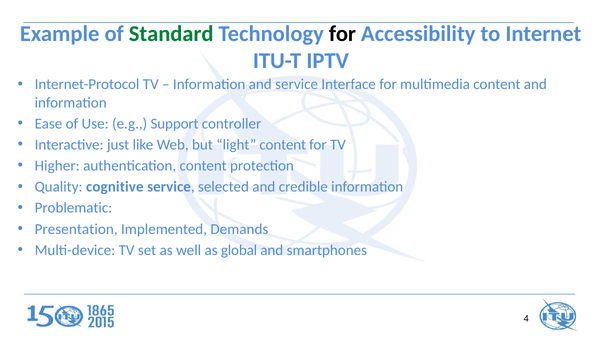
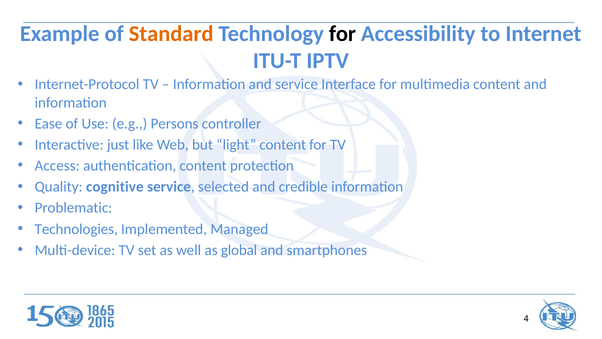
Standard colour: green -> orange (171, 34)
Support: Support -> Persons (175, 124)
Higher: Higher -> Access (57, 166)
Presentation: Presentation -> Technologies (76, 229)
Demands: Demands -> Managed (239, 229)
